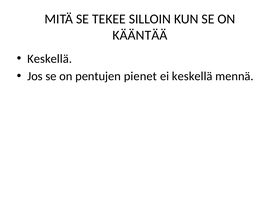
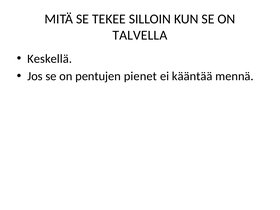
KÄÄNTÄÄ: KÄÄNTÄÄ -> TALVELLA (140, 35)
ei keskellä: keskellä -> kääntää (192, 76)
